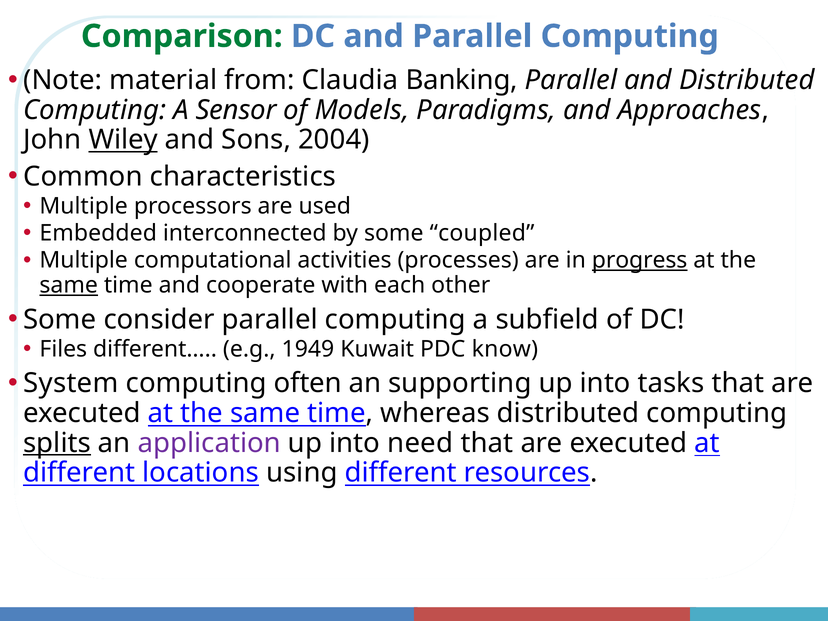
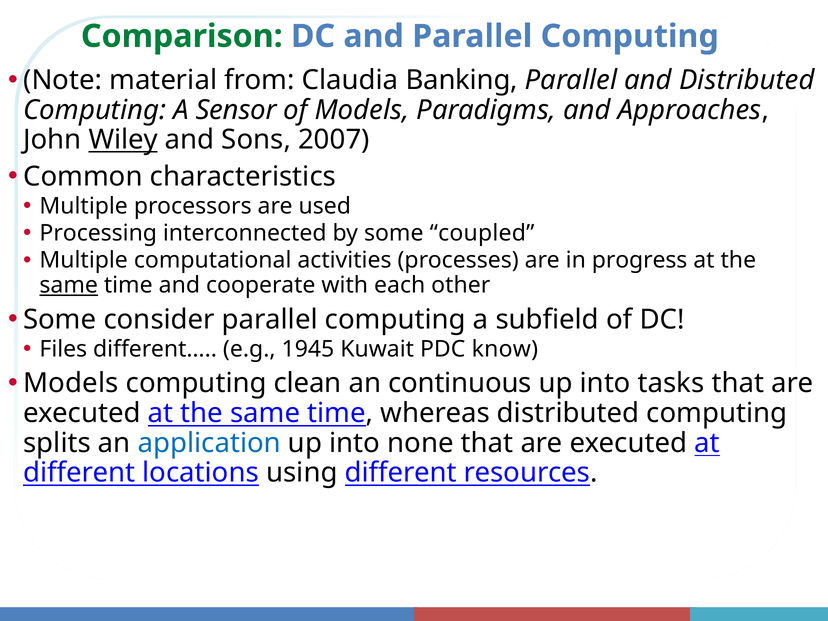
2004: 2004 -> 2007 (334, 140)
Embedded: Embedded -> Processing (98, 233)
progress underline: present -> none (640, 260)
1949: 1949 -> 1945 (308, 349)
System: System -> Models (71, 383)
often: often -> clean (308, 383)
supporting: supporting -> continuous (460, 383)
splits underline: present -> none (57, 443)
application colour: purple -> blue (209, 443)
need: need -> none (420, 443)
